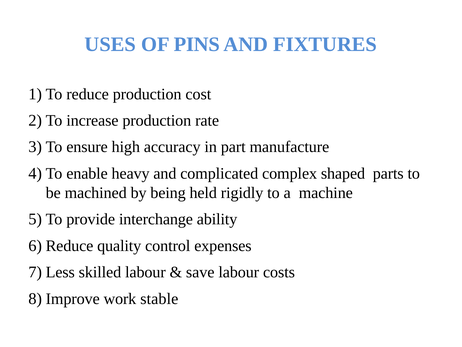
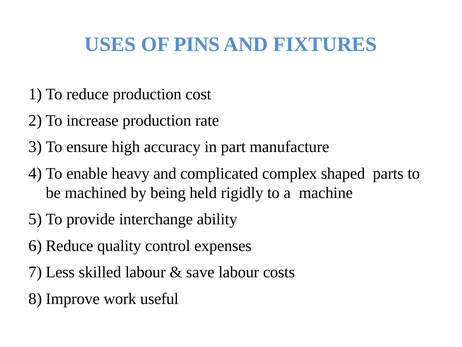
stable: stable -> useful (159, 298)
